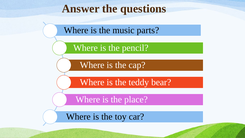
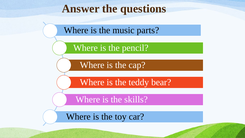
place: place -> skills (136, 99)
